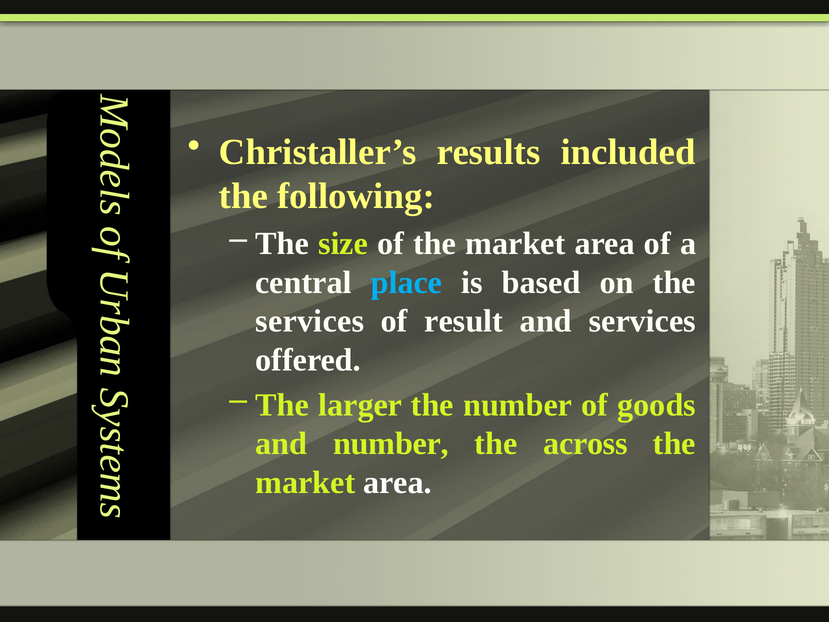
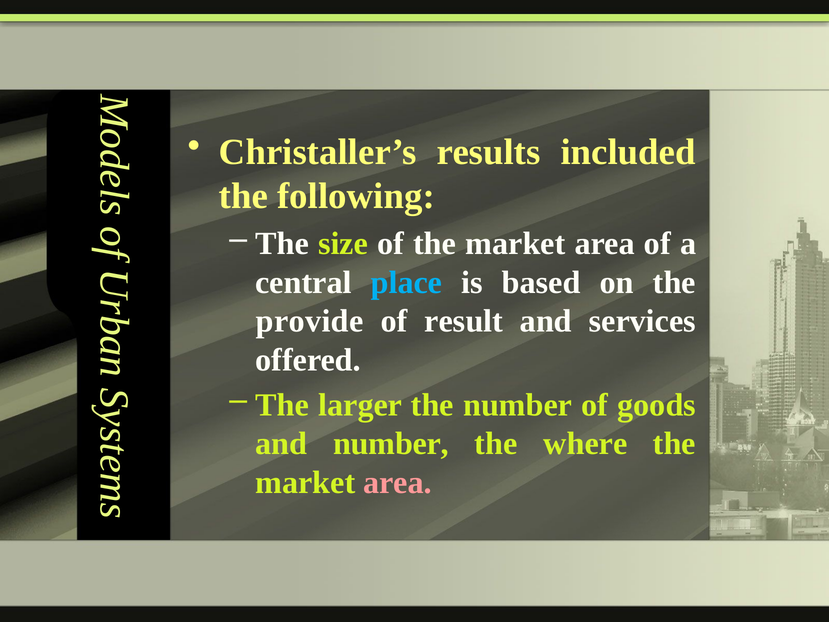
services: services -> provide (310, 321)
across: across -> where (585, 444)
area colour: white -> pink (397, 482)
